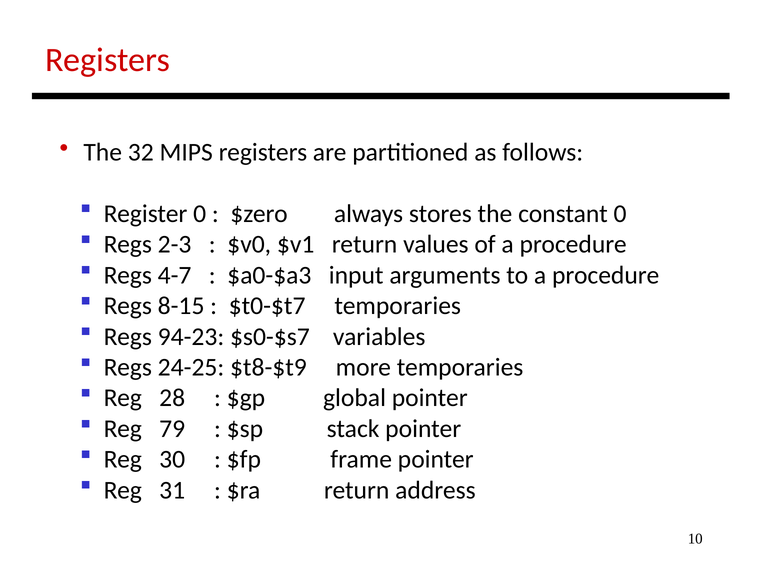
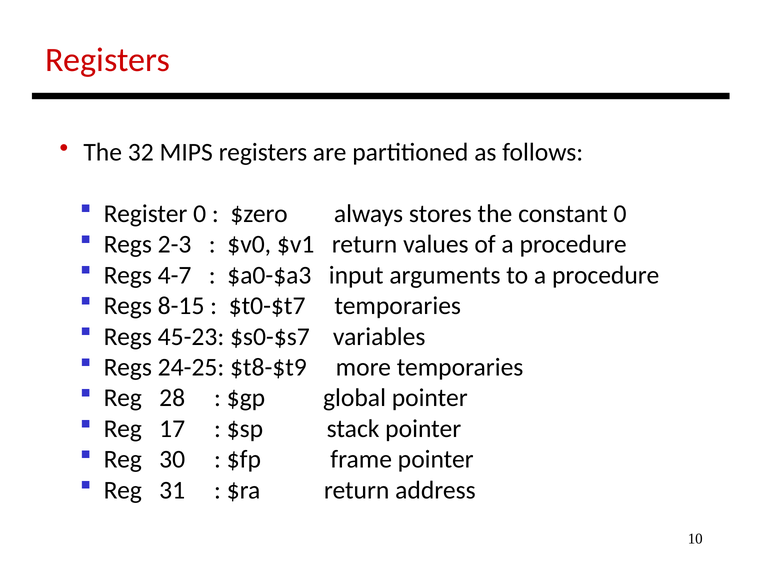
94-23: 94-23 -> 45-23 (191, 337)
79: 79 -> 17 (172, 429)
